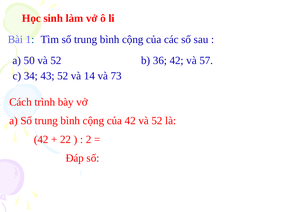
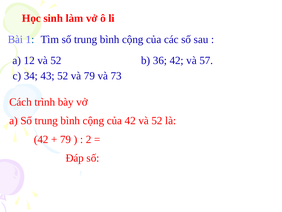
50: 50 -> 12 (29, 60)
và 14: 14 -> 79 (89, 76)
22: 22 -> 79 (66, 139)
